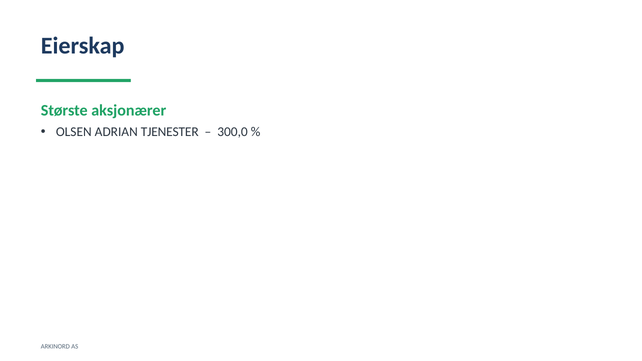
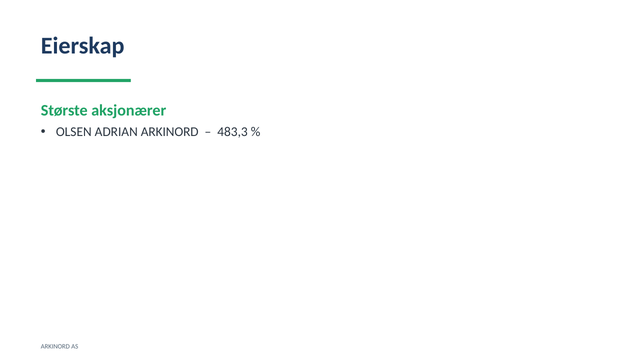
ADRIAN TJENESTER: TJENESTER -> ARKINORD (170, 132)
300,0: 300,0 -> 483,3 (233, 132)
